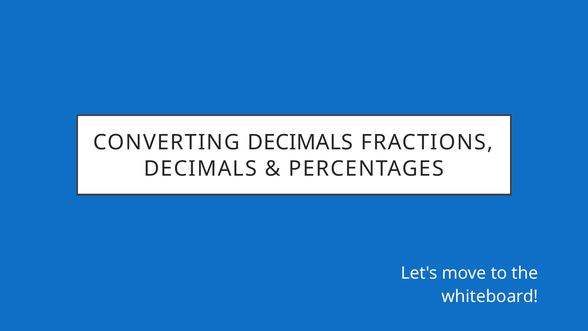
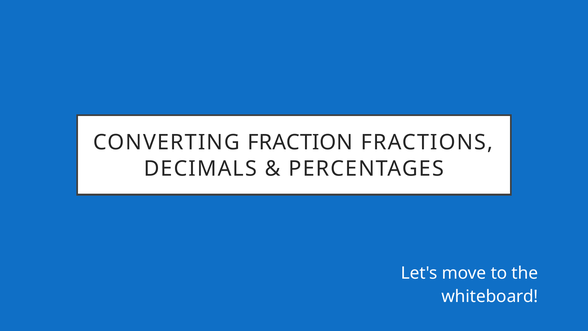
CONVERTING DECIMALS: DECIMALS -> FRACTION (300, 142)
